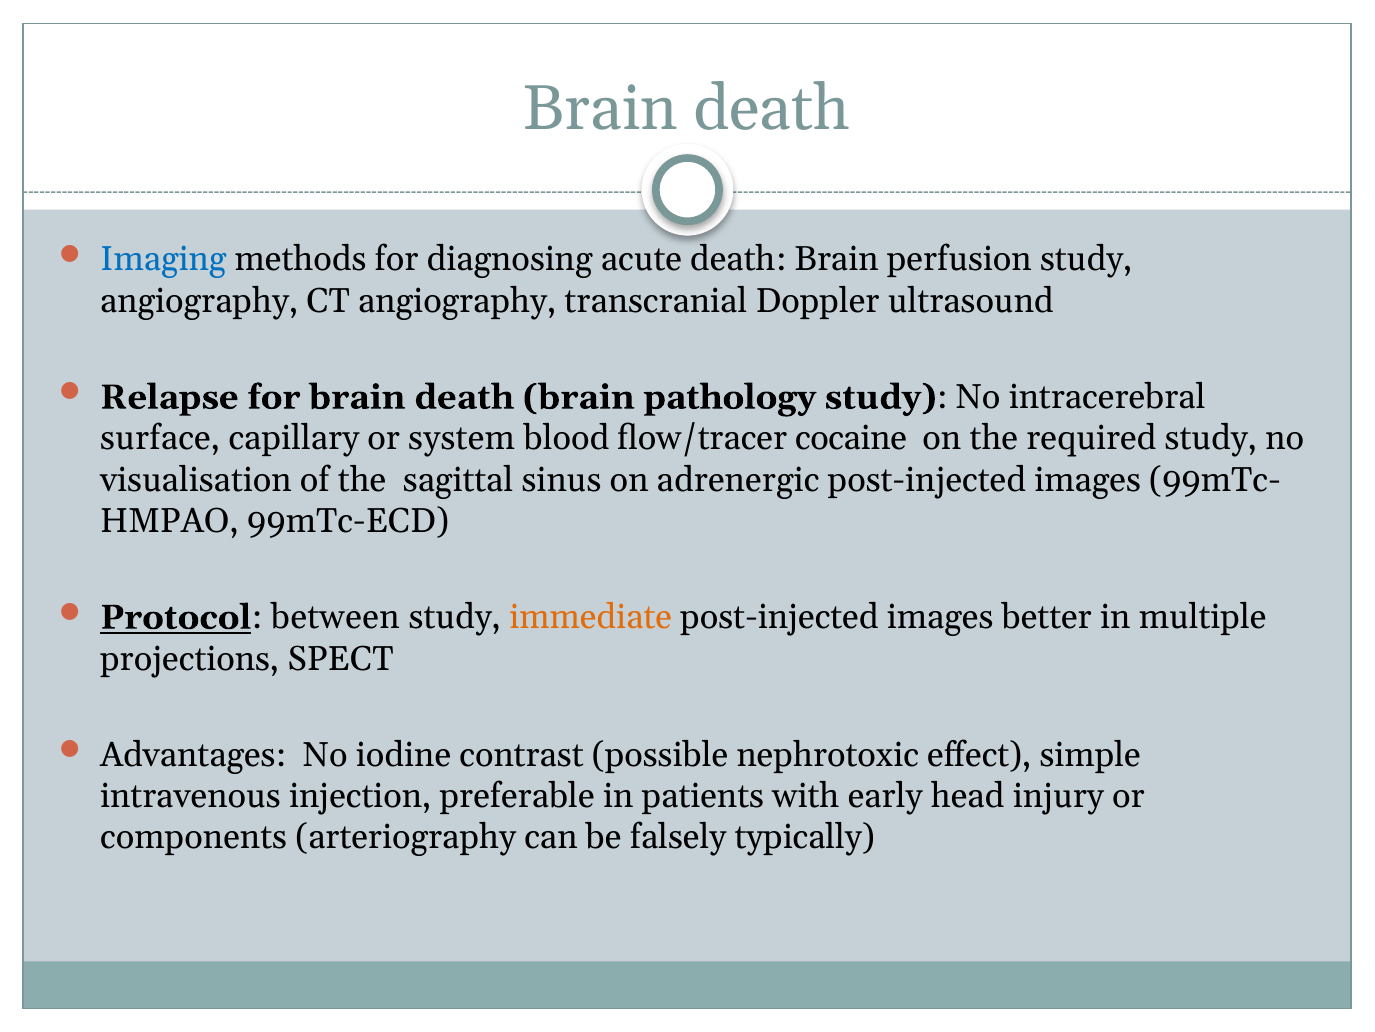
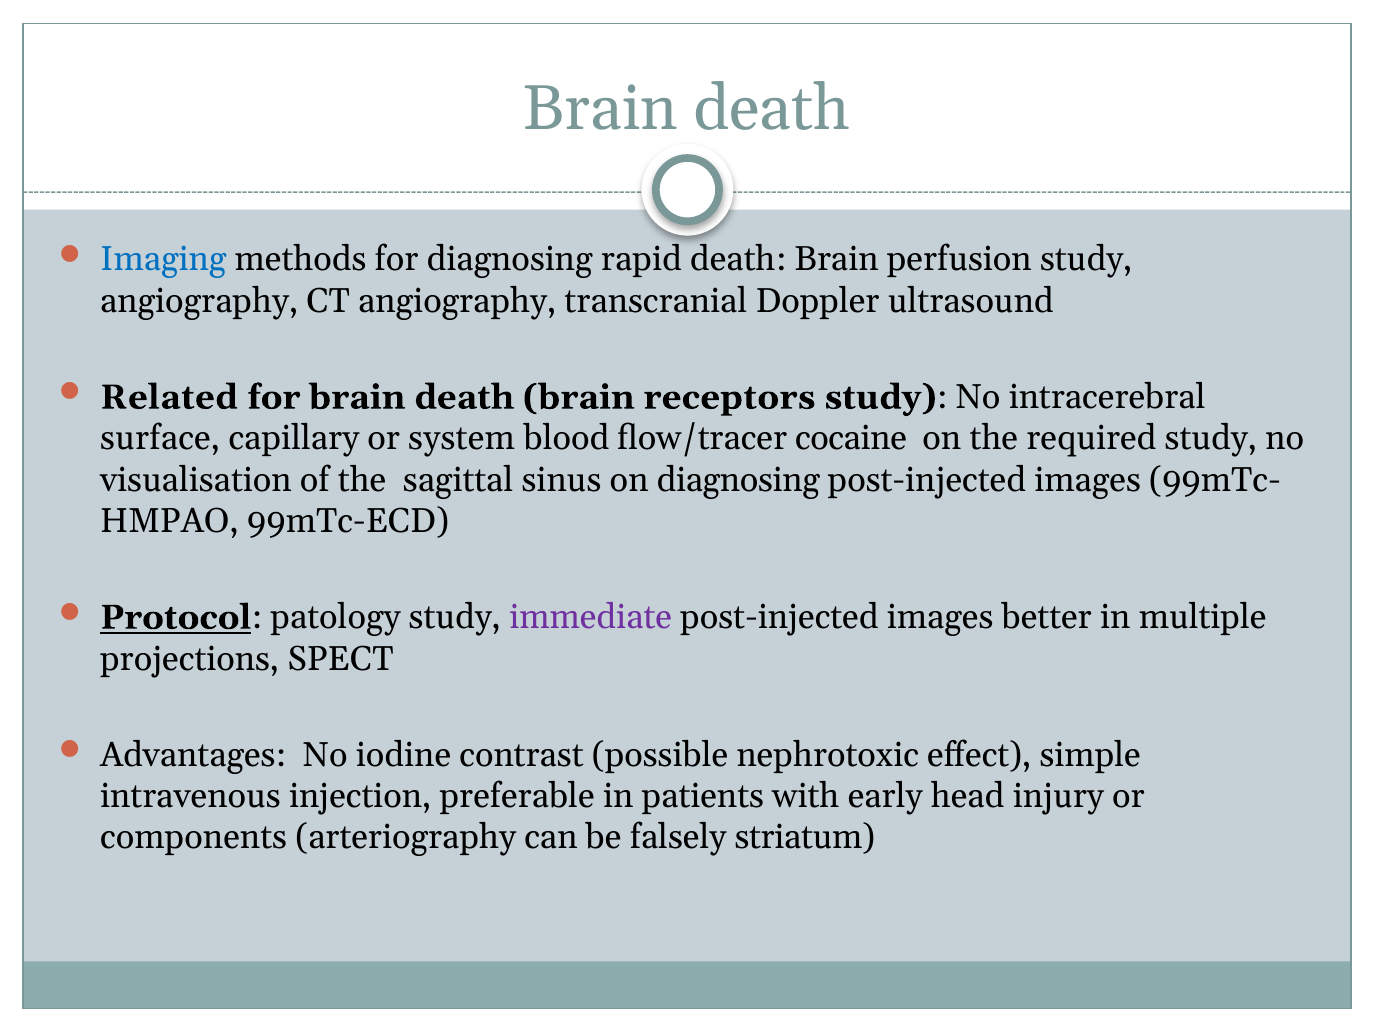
acute: acute -> rapid (641, 259)
Relapse: Relapse -> Related (169, 397)
pathology: pathology -> receptors (729, 397)
on adrenergic: adrenergic -> diagnosing (738, 479)
between: between -> patology (335, 617)
immediate colour: orange -> purple (591, 617)
typically: typically -> striatum (805, 837)
